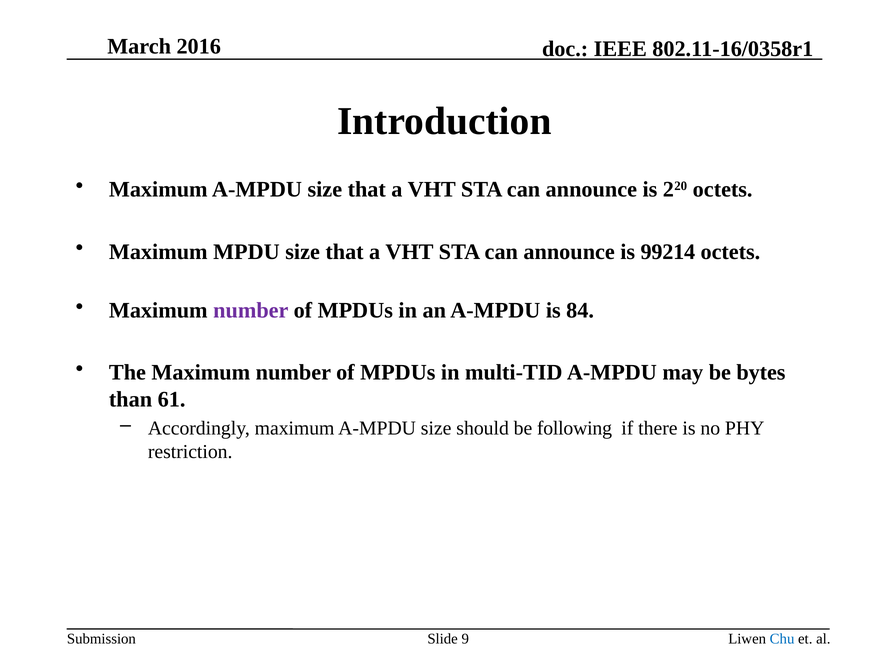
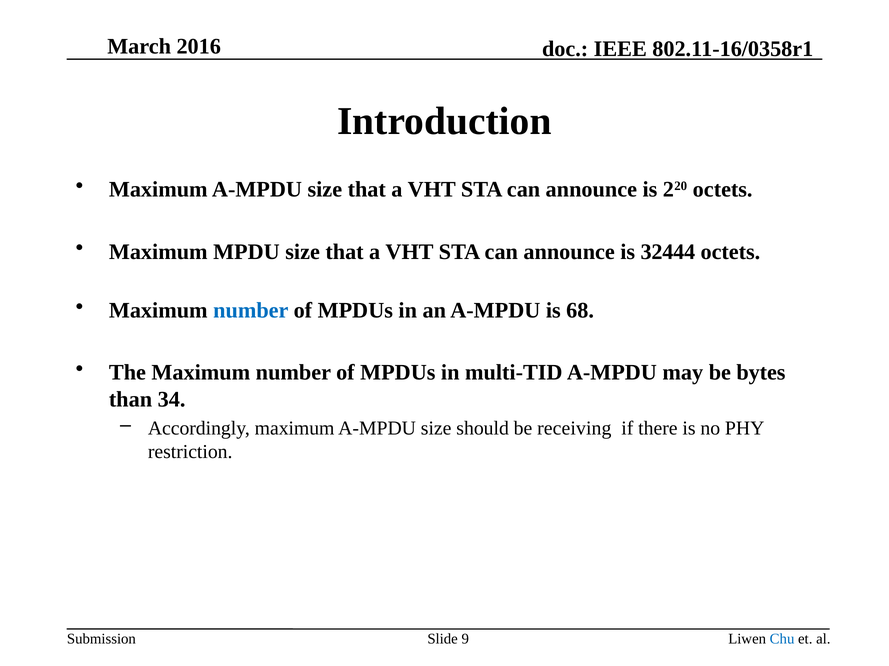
99214: 99214 -> 32444 (668, 252)
number colour: purple -> blue (251, 311)
84: 84 -> 68 (580, 311)
61: 61 -> 34 (172, 400)
following: following -> receiving (574, 429)
